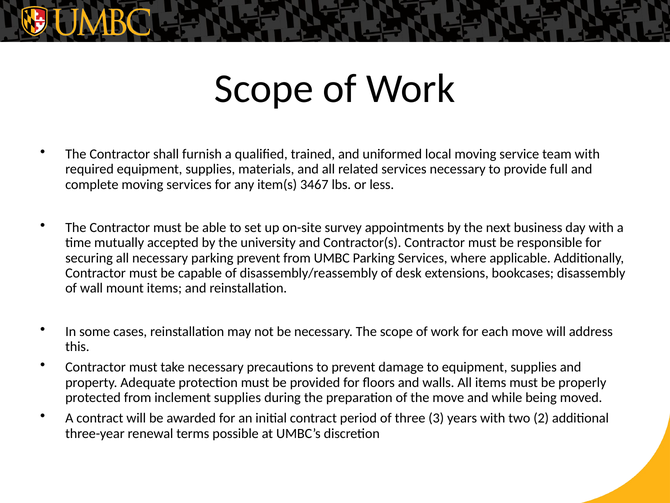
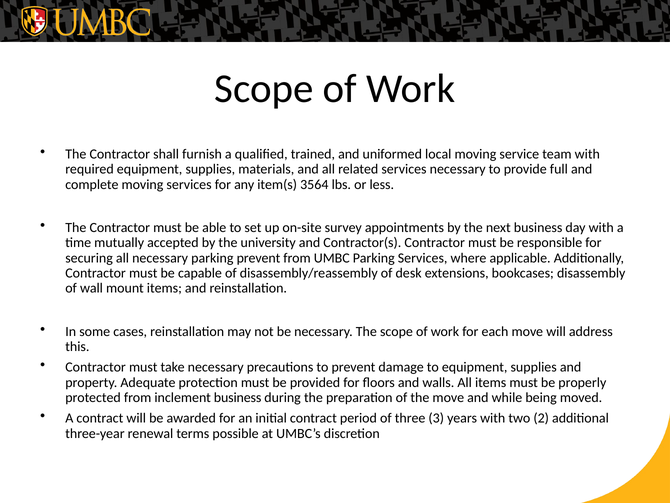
3467: 3467 -> 3564 (314, 184)
inclement supplies: supplies -> business (238, 397)
